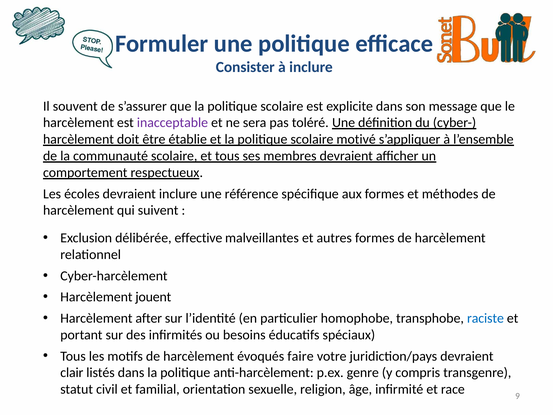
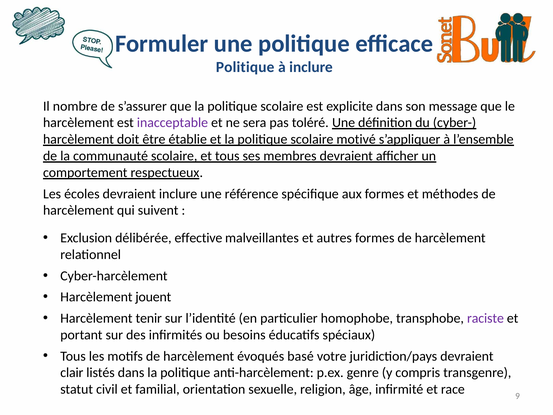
Consister: Consister -> Politique (245, 67)
souvent: souvent -> nombre (75, 106)
after: after -> tenir (149, 318)
raciste colour: blue -> purple (485, 318)
faire: faire -> basé (301, 356)
